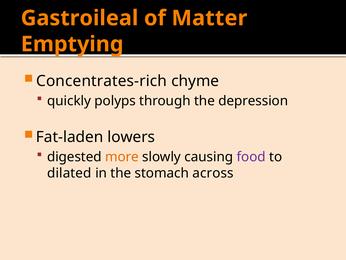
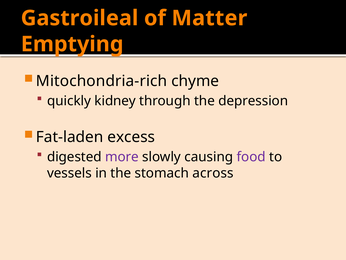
Concentrates-rich: Concentrates-rich -> Mitochondria-rich (102, 81)
polyps: polyps -> kidney (115, 101)
lowers: lowers -> excess (131, 137)
more colour: orange -> purple (122, 157)
dilated: dilated -> vessels (69, 173)
